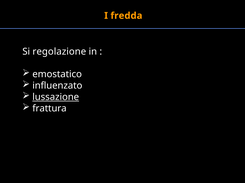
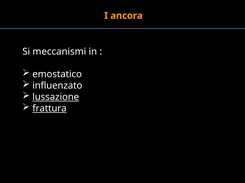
fredda: fredda -> ancora (127, 16)
regolazione: regolazione -> meccanismi (59, 52)
frattura underline: none -> present (49, 109)
